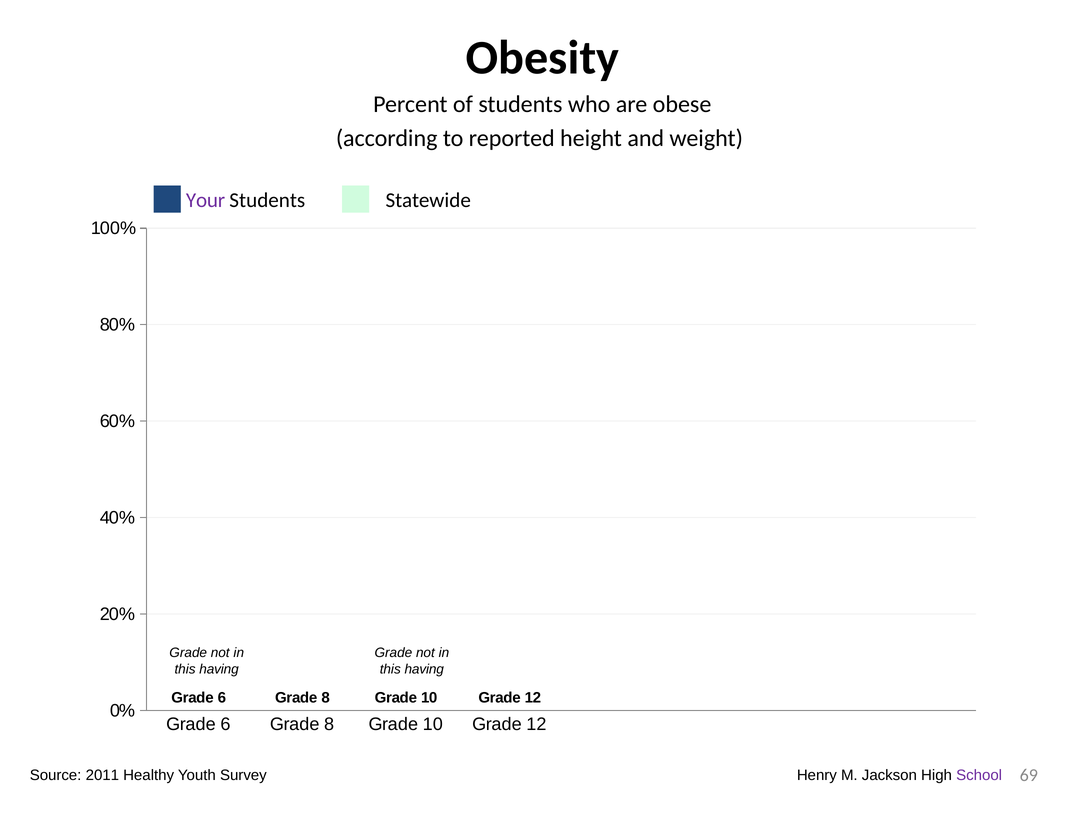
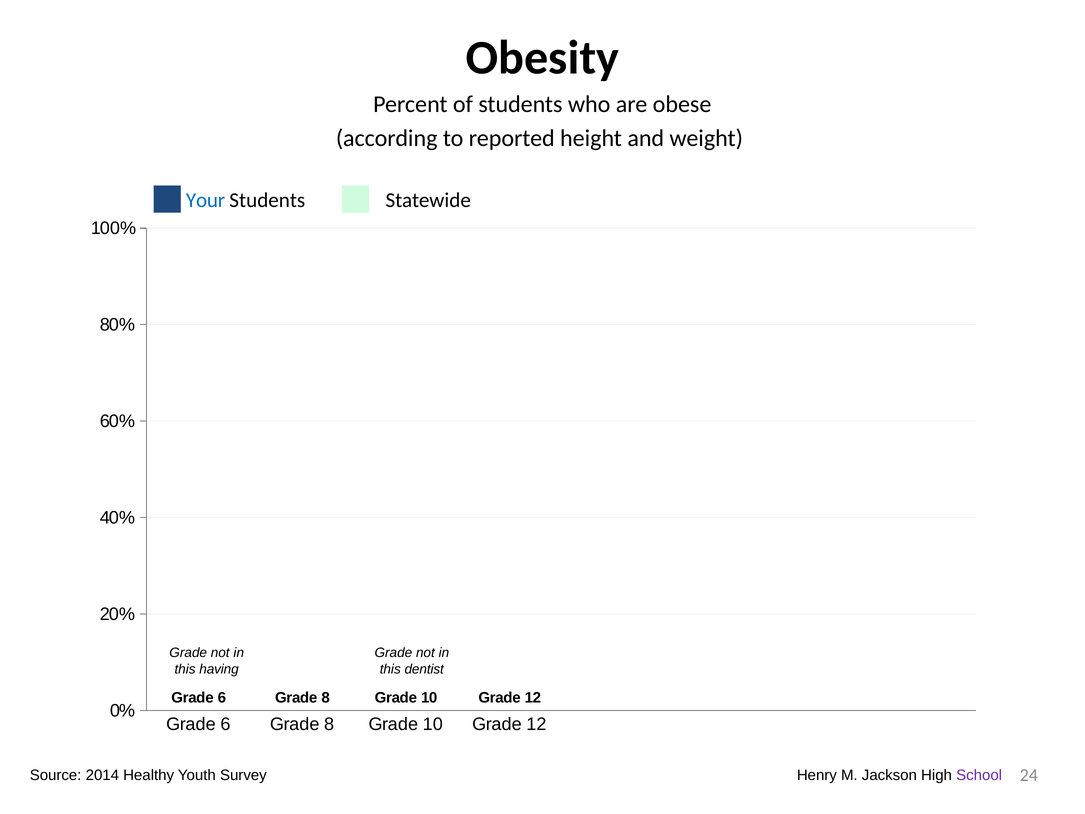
Your colour: purple -> blue (206, 200)
having: having -> dentist (424, 669)
2011: 2011 -> 2014 (102, 775)
69: 69 -> 24 (1029, 775)
